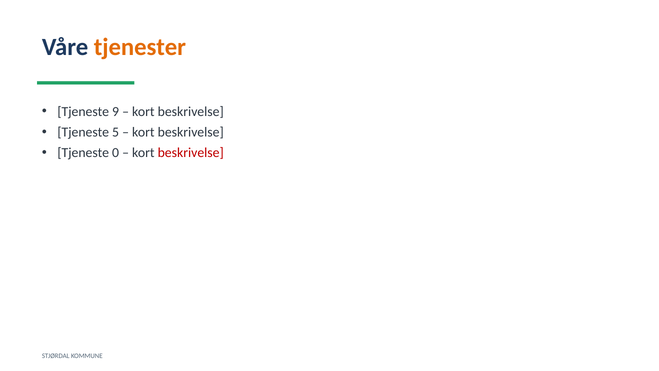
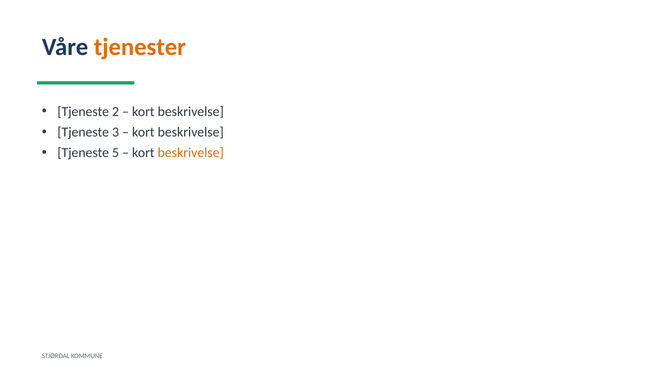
9: 9 -> 2 (116, 112)
5: 5 -> 3 (116, 132)
0: 0 -> 5 (116, 153)
beskrivelse colour: red -> orange (191, 153)
